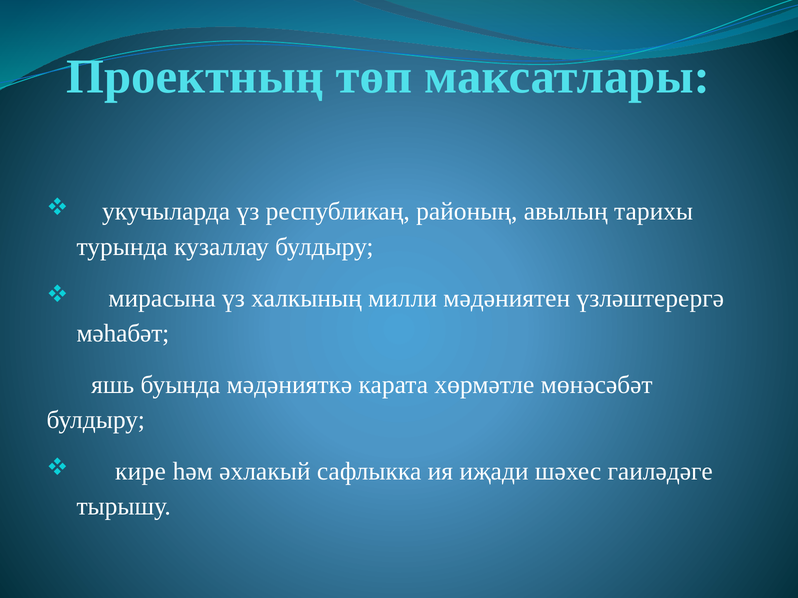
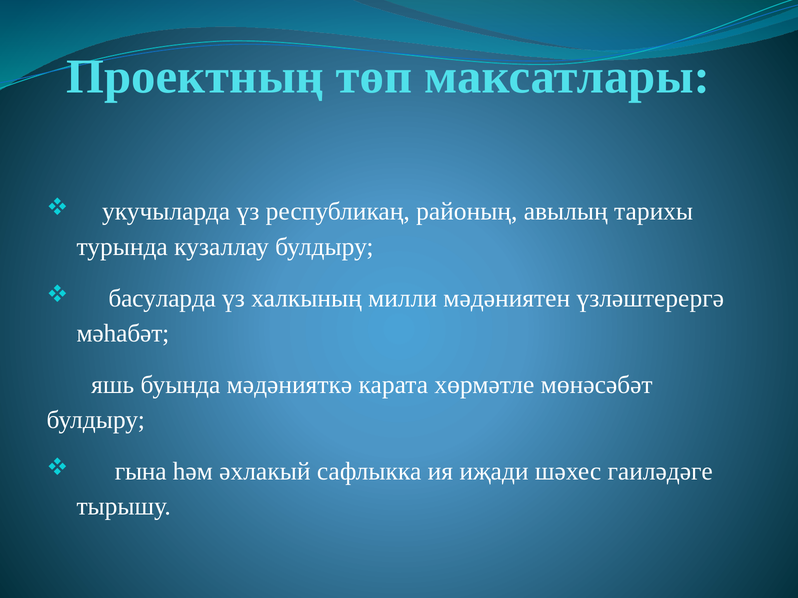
мирасына: мирасына -> басуларда (162, 298)
кире: кире -> гына (141, 472)
